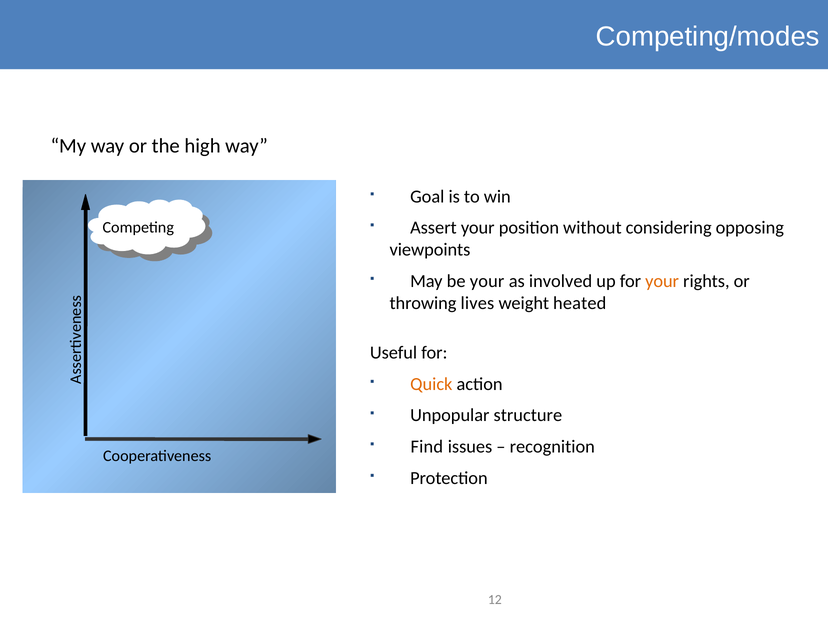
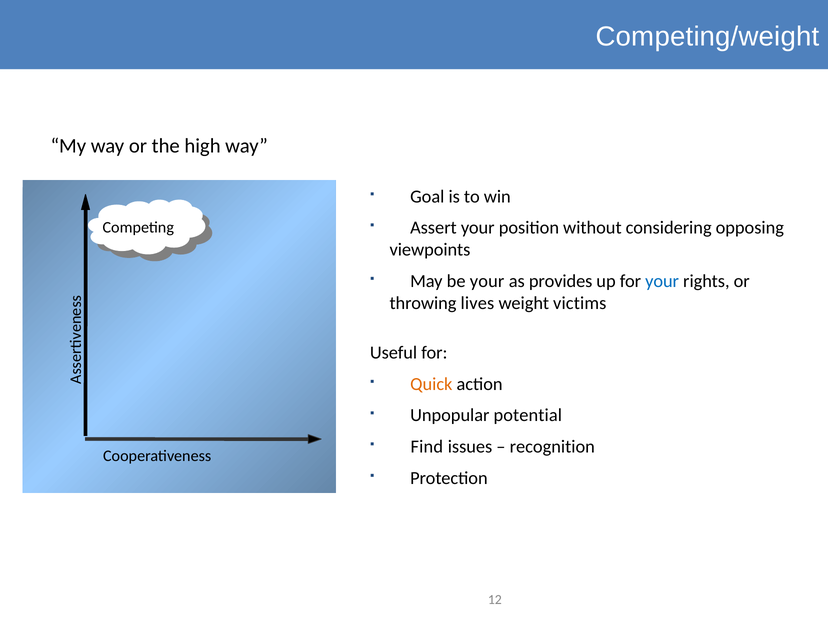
Competing/modes: Competing/modes -> Competing/weight (708, 37)
involved: involved -> provides (561, 281)
your colour: orange -> blue (662, 281)
heated: heated -> victims (580, 303)
structure: structure -> potential (528, 415)
